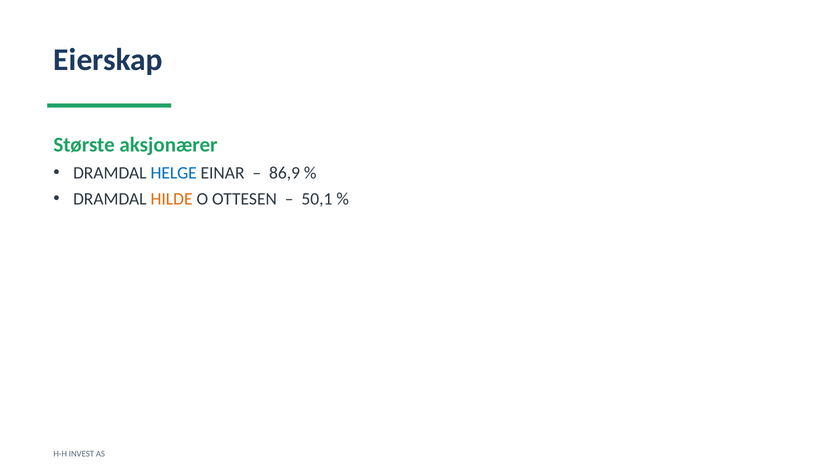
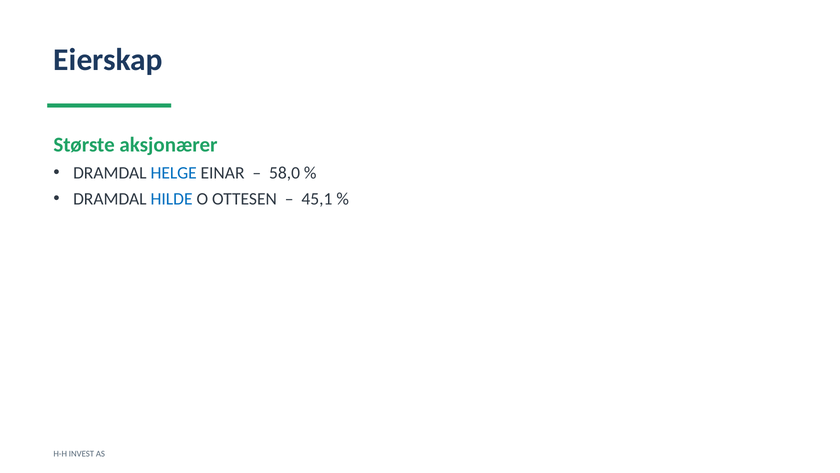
86,9: 86,9 -> 58,0 (285, 173)
HILDE colour: orange -> blue (172, 199)
50,1: 50,1 -> 45,1 (317, 199)
